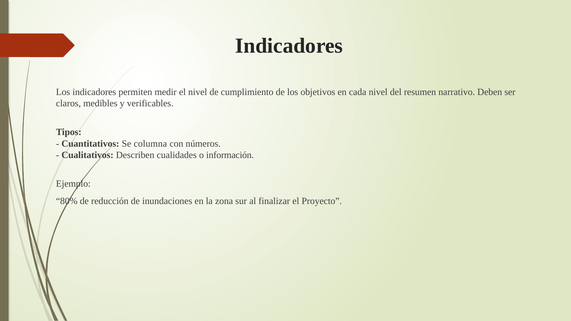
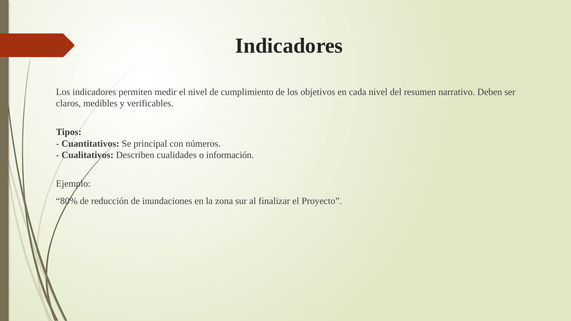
columna: columna -> principal (150, 144)
